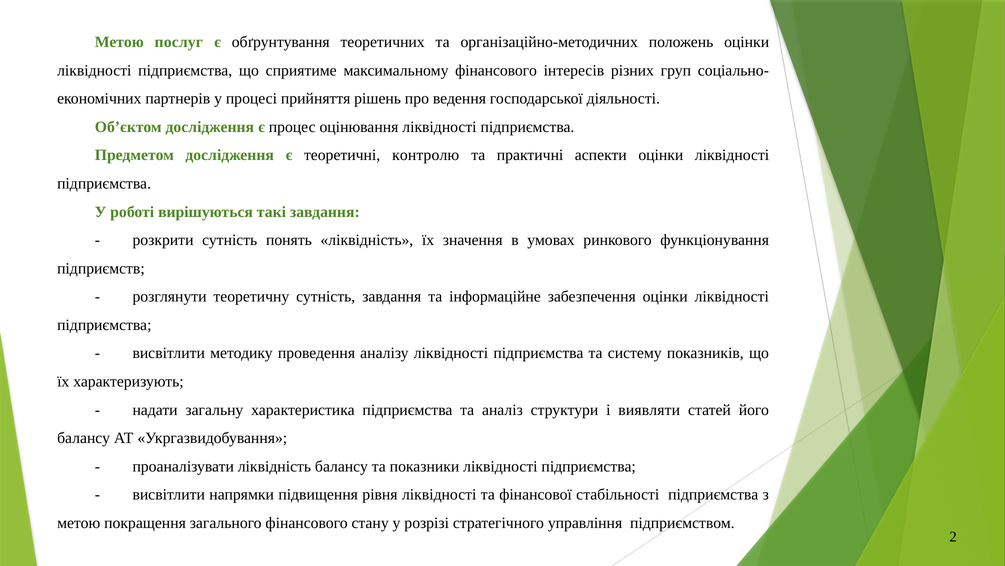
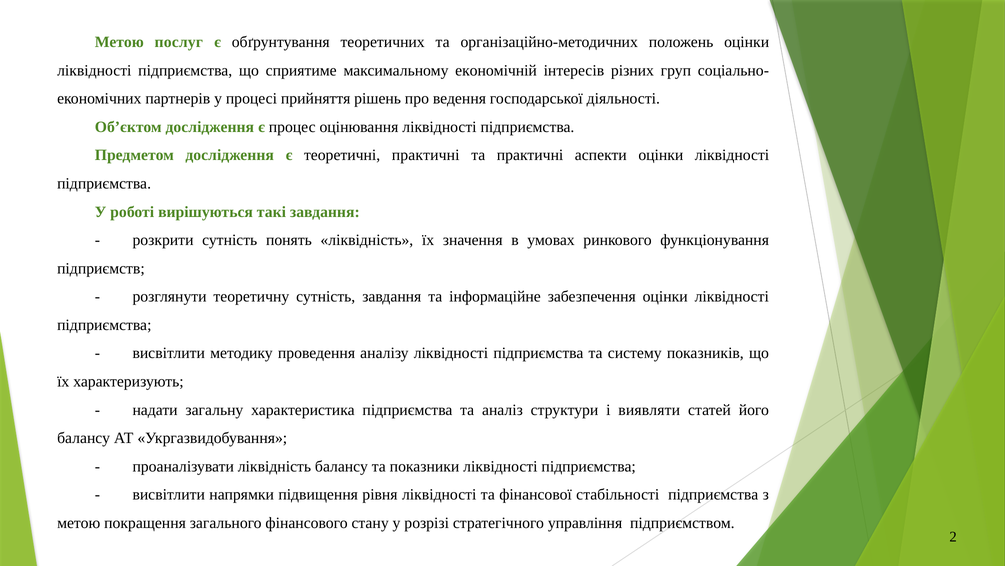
максимальному фінансового: фінансового -> економічній (496, 70)
теоретичні контролю: контролю -> практичні (426, 155)
